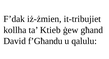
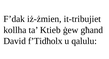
f’Għandu: f’Għandu -> f’Tidħolx (45, 41)
